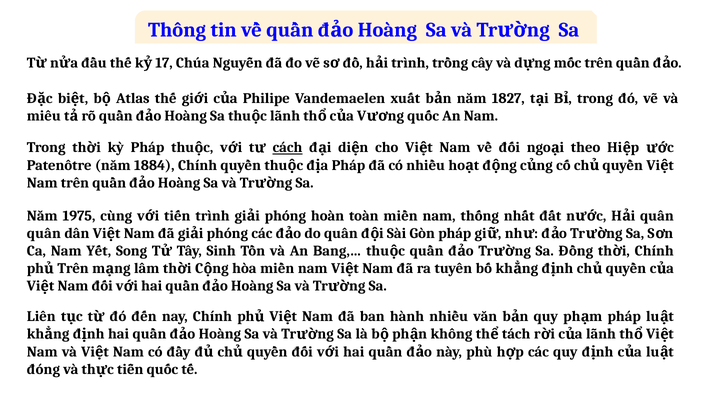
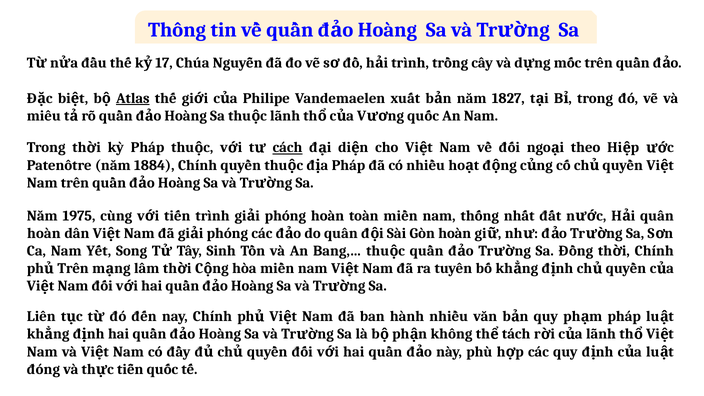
Atlas underline: none -> present (133, 98)
quân: quân -> hoàn (44, 233)
Gòn pháp: pháp -> hoàn (455, 233)
